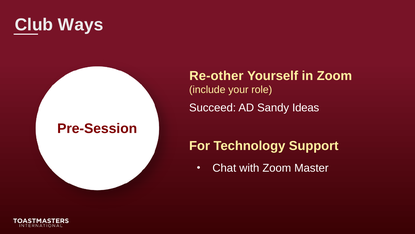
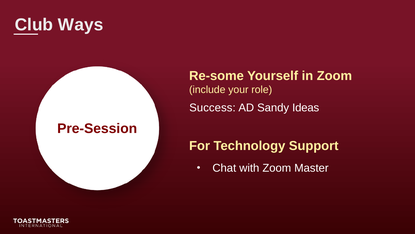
Re-other: Re-other -> Re-some (216, 76)
Succeed: Succeed -> Success (212, 108)
